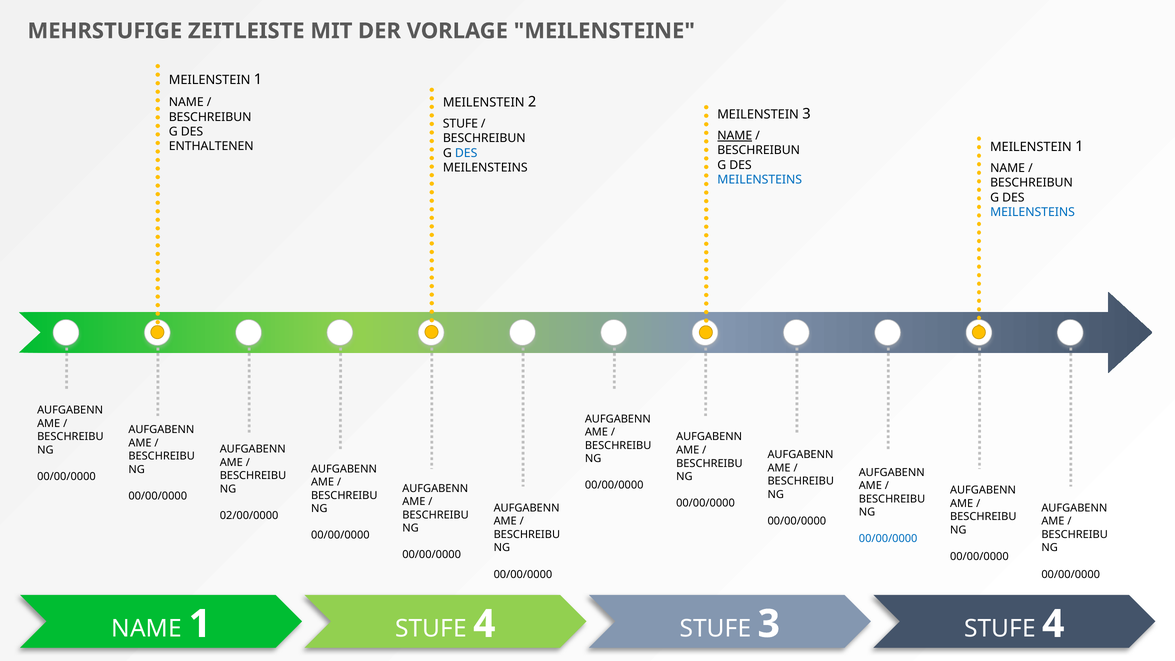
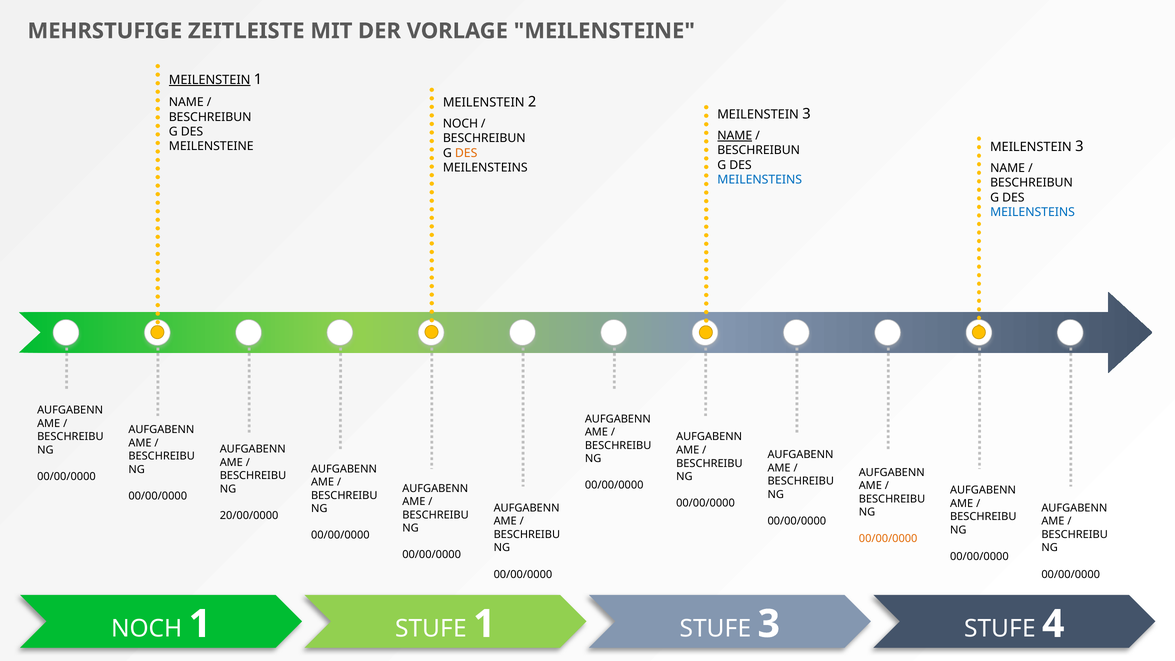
MEILENSTEIN underline: none -> present (210, 80)
STUFE: STUFE -> NOCH (460, 124)
ENTHALTENEN: ENTHALTENEN -> MEILENSTEINE (211, 146)
1: 1 -> 3 (1079, 147)
DES colour: blue -> orange (466, 153)
02/00/0000: 02/00/0000 -> 20/00/0000 (249, 516)
00/00/0000 colour: blue -> orange (888, 539)
NAME: NAME -> NOCH (147, 629)
1 STUFE 4: 4 -> 1 (484, 624)
